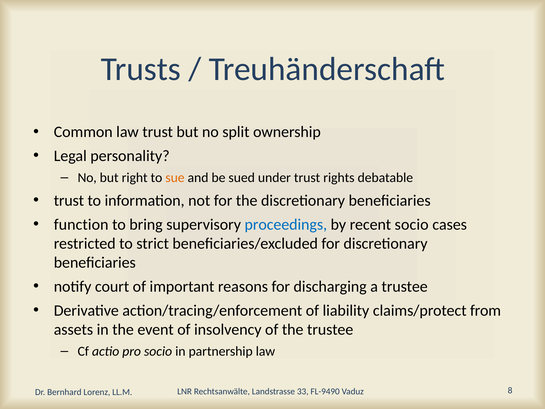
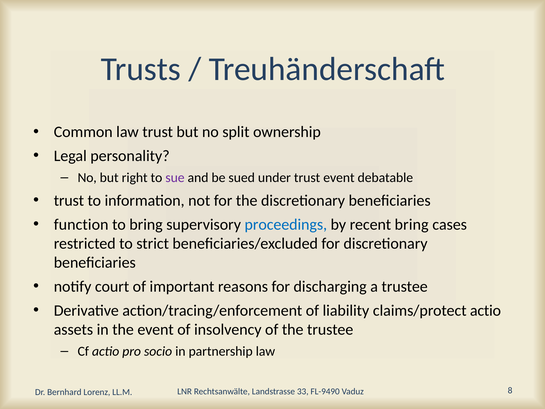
sue colour: orange -> purple (175, 178)
trust rights: rights -> event (339, 178)
recent socio: socio -> bring (412, 224)
claims/protect from: from -> actio (485, 310)
